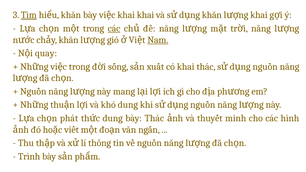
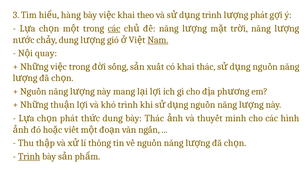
Tìm underline: present -> none (29, 15)
khăn: khăn -> hàng (71, 15)
khai khai: khai -> theo (146, 15)
khăn: khăn -> trình (212, 15)
khai: khai -> phát (259, 15)
khăn: khăn -> dung (69, 40)
khó dung: dung -> trình (128, 105)
Trình underline: none -> present (29, 157)
